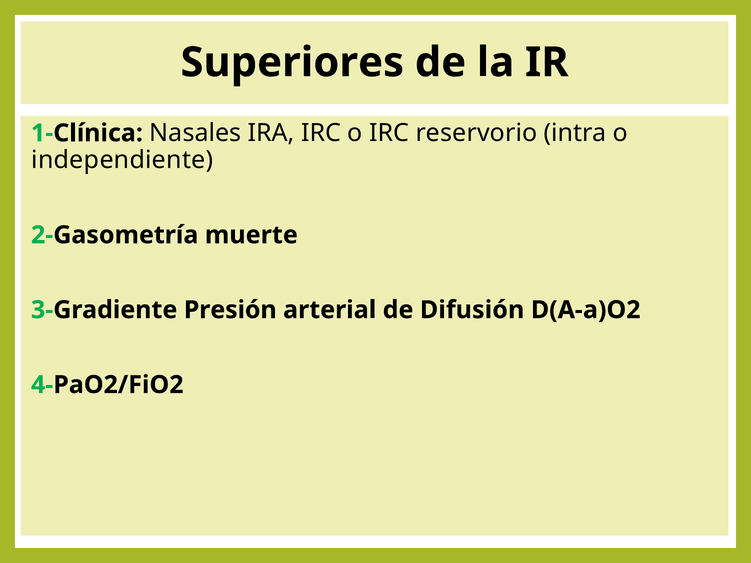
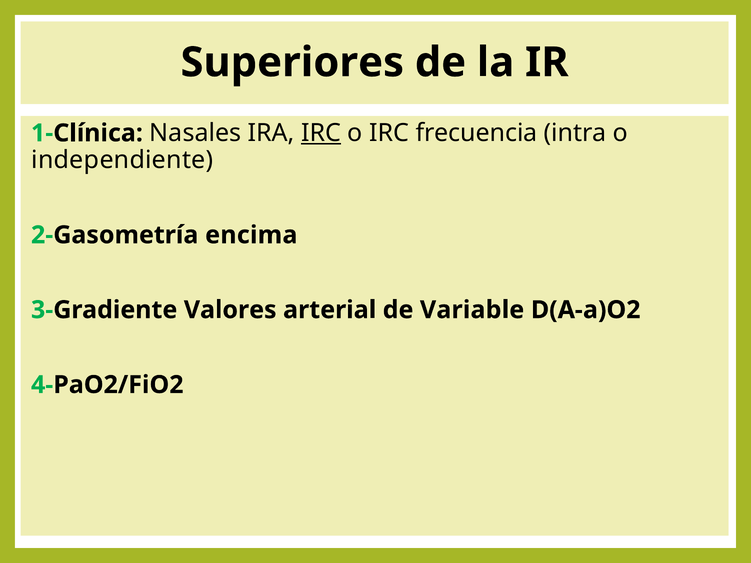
IRC underline: none -> present (321, 133)
reservorio: reservorio -> frecuencia (477, 133)
muerte: muerte -> encima (251, 235)
Presión: Presión -> Valores (230, 310)
Difusión: Difusión -> Variable (472, 310)
